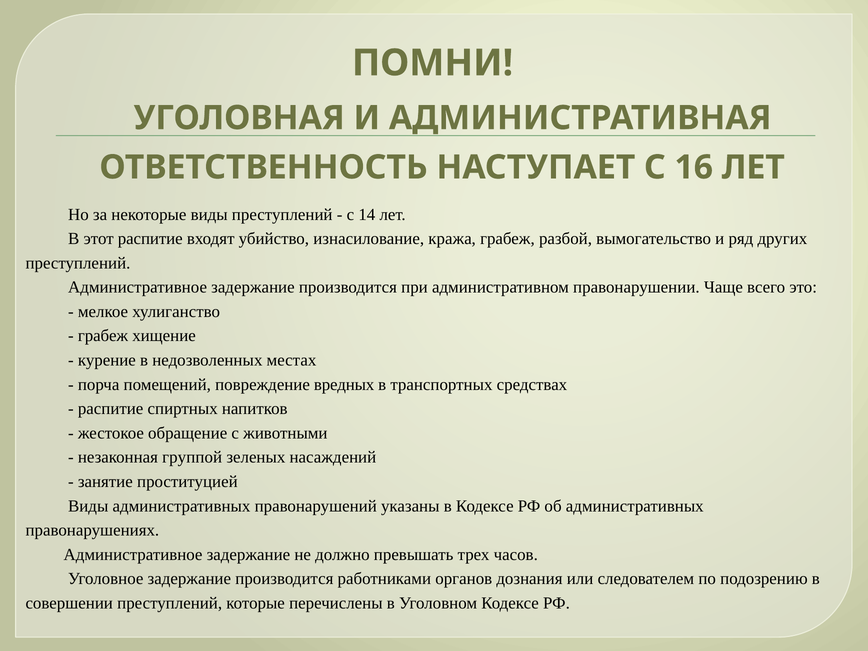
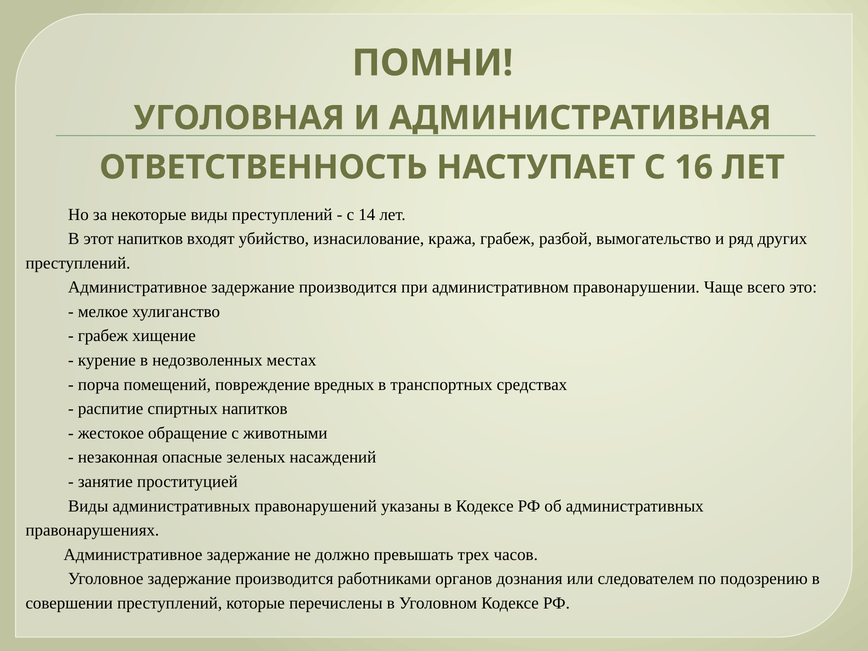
этот распитие: распитие -> напитков (150, 239)
группой: группой -> опасные (192, 457)
